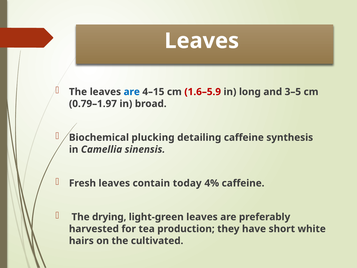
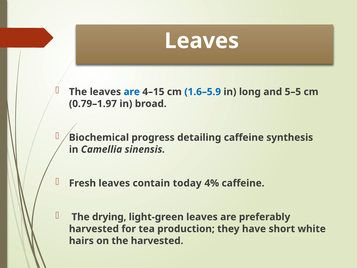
1.6–5.9 colour: red -> blue (203, 92)
3–5: 3–5 -> 5–5 (293, 92)
plucking: plucking -> progress (153, 137)
the cultivated: cultivated -> harvested (157, 241)
